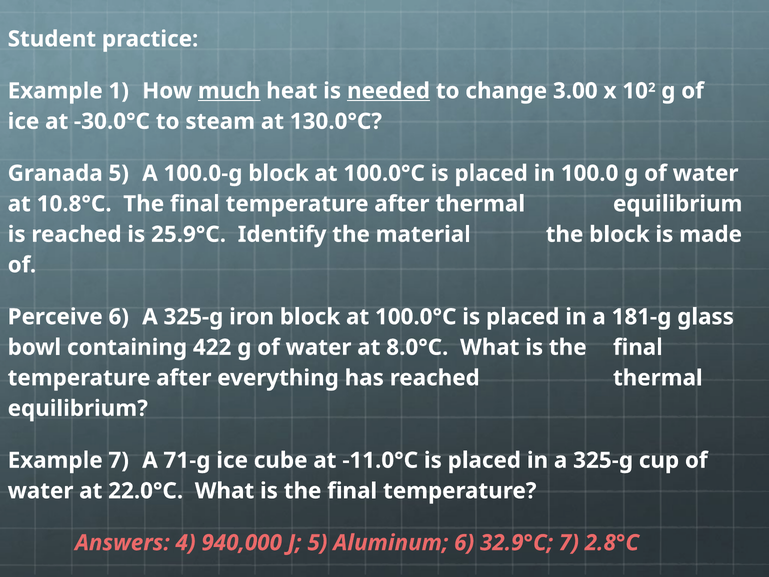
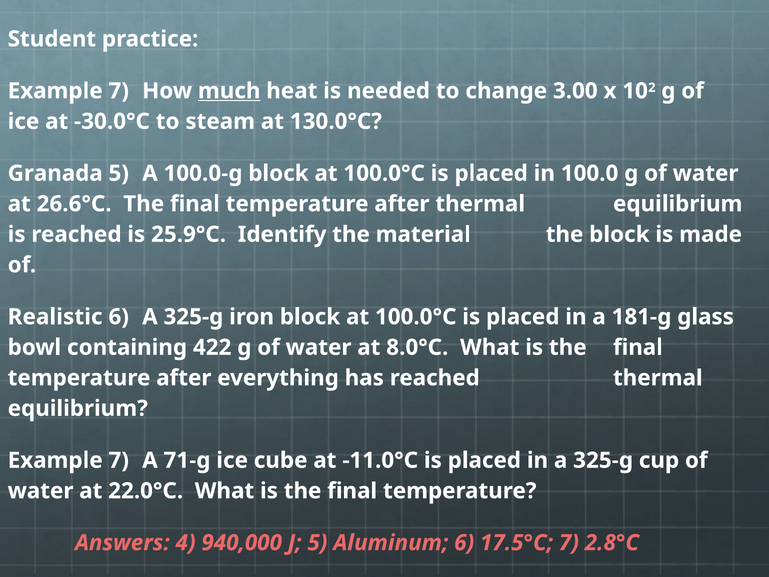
1: 1 -> 7 (119, 91)
needed underline: present -> none (389, 91)
10.8°C: 10.8°C -> 26.6°C (74, 204)
Perceive: Perceive -> Realistic (55, 317)
32.9°C: 32.9°C -> 17.5°C (517, 543)
